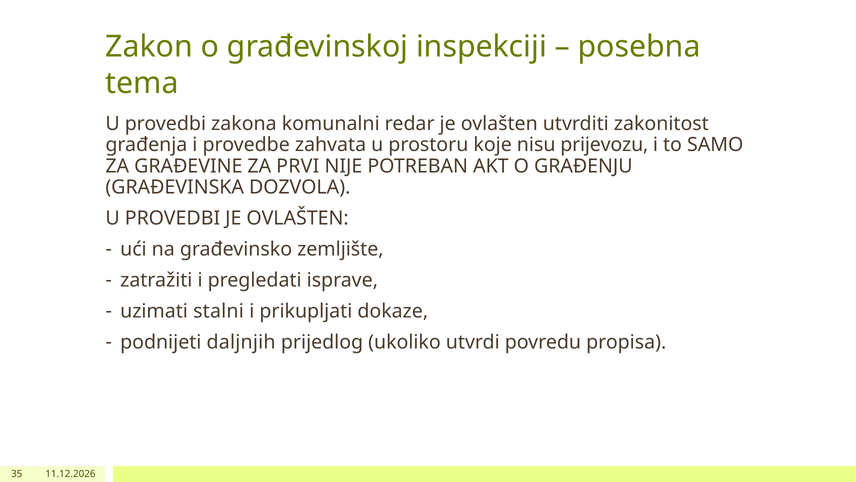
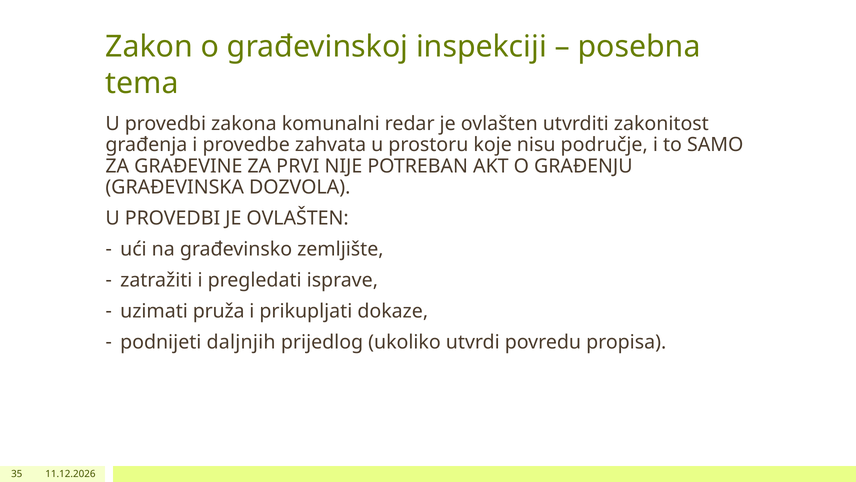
prijevozu: prijevozu -> područje (604, 145)
stalni: stalni -> pruža (219, 311)
